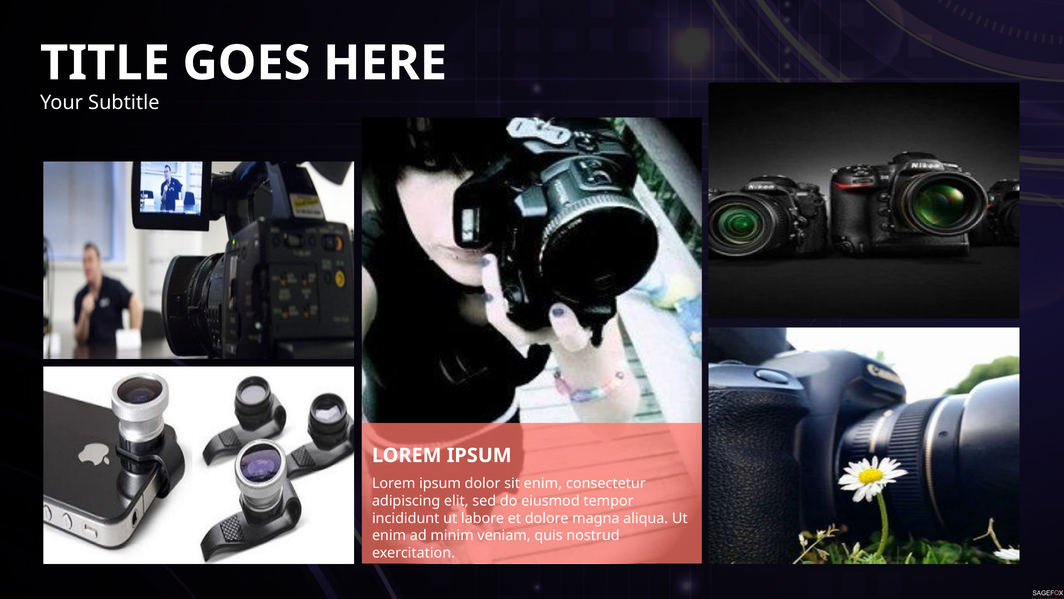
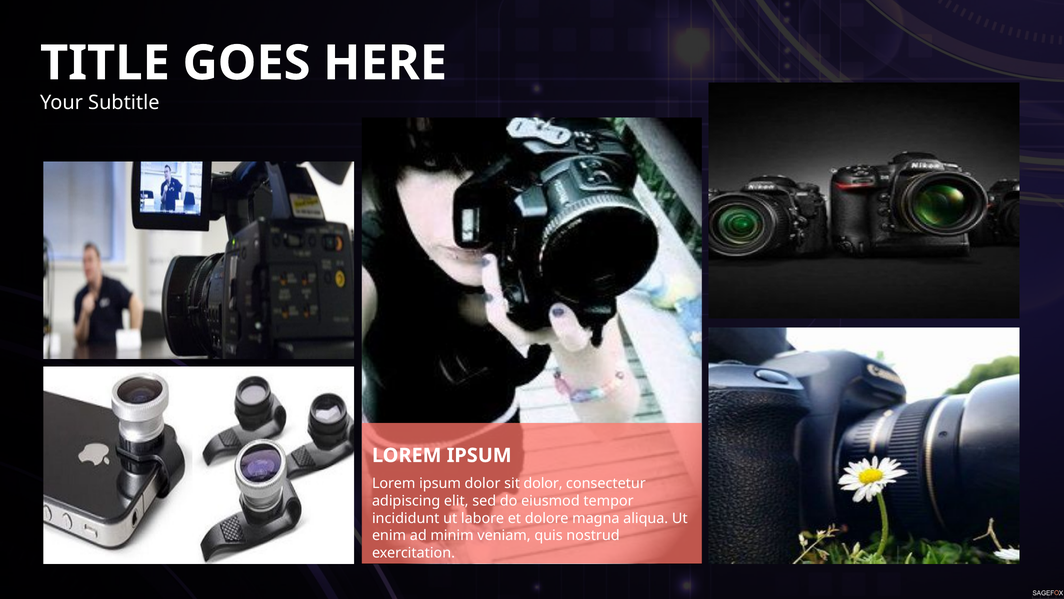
sit enim: enim -> dolor (543, 483)
